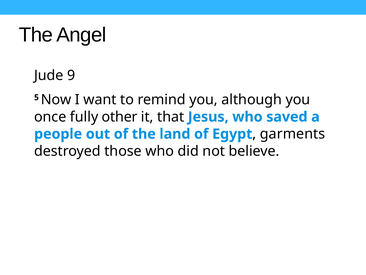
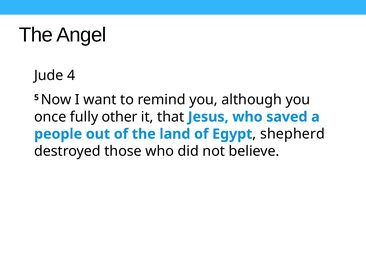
9: 9 -> 4 (71, 75)
garments: garments -> shepherd (293, 134)
